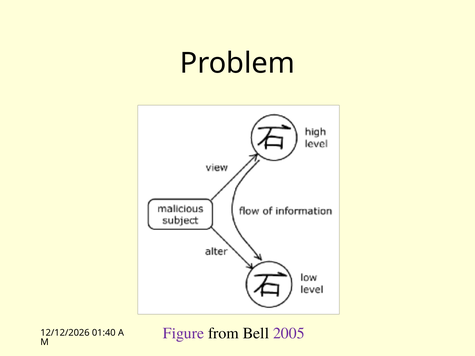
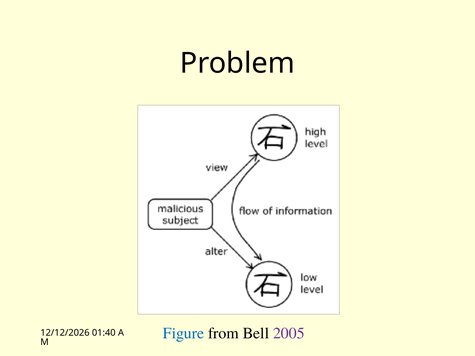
Figure colour: purple -> blue (184, 334)
